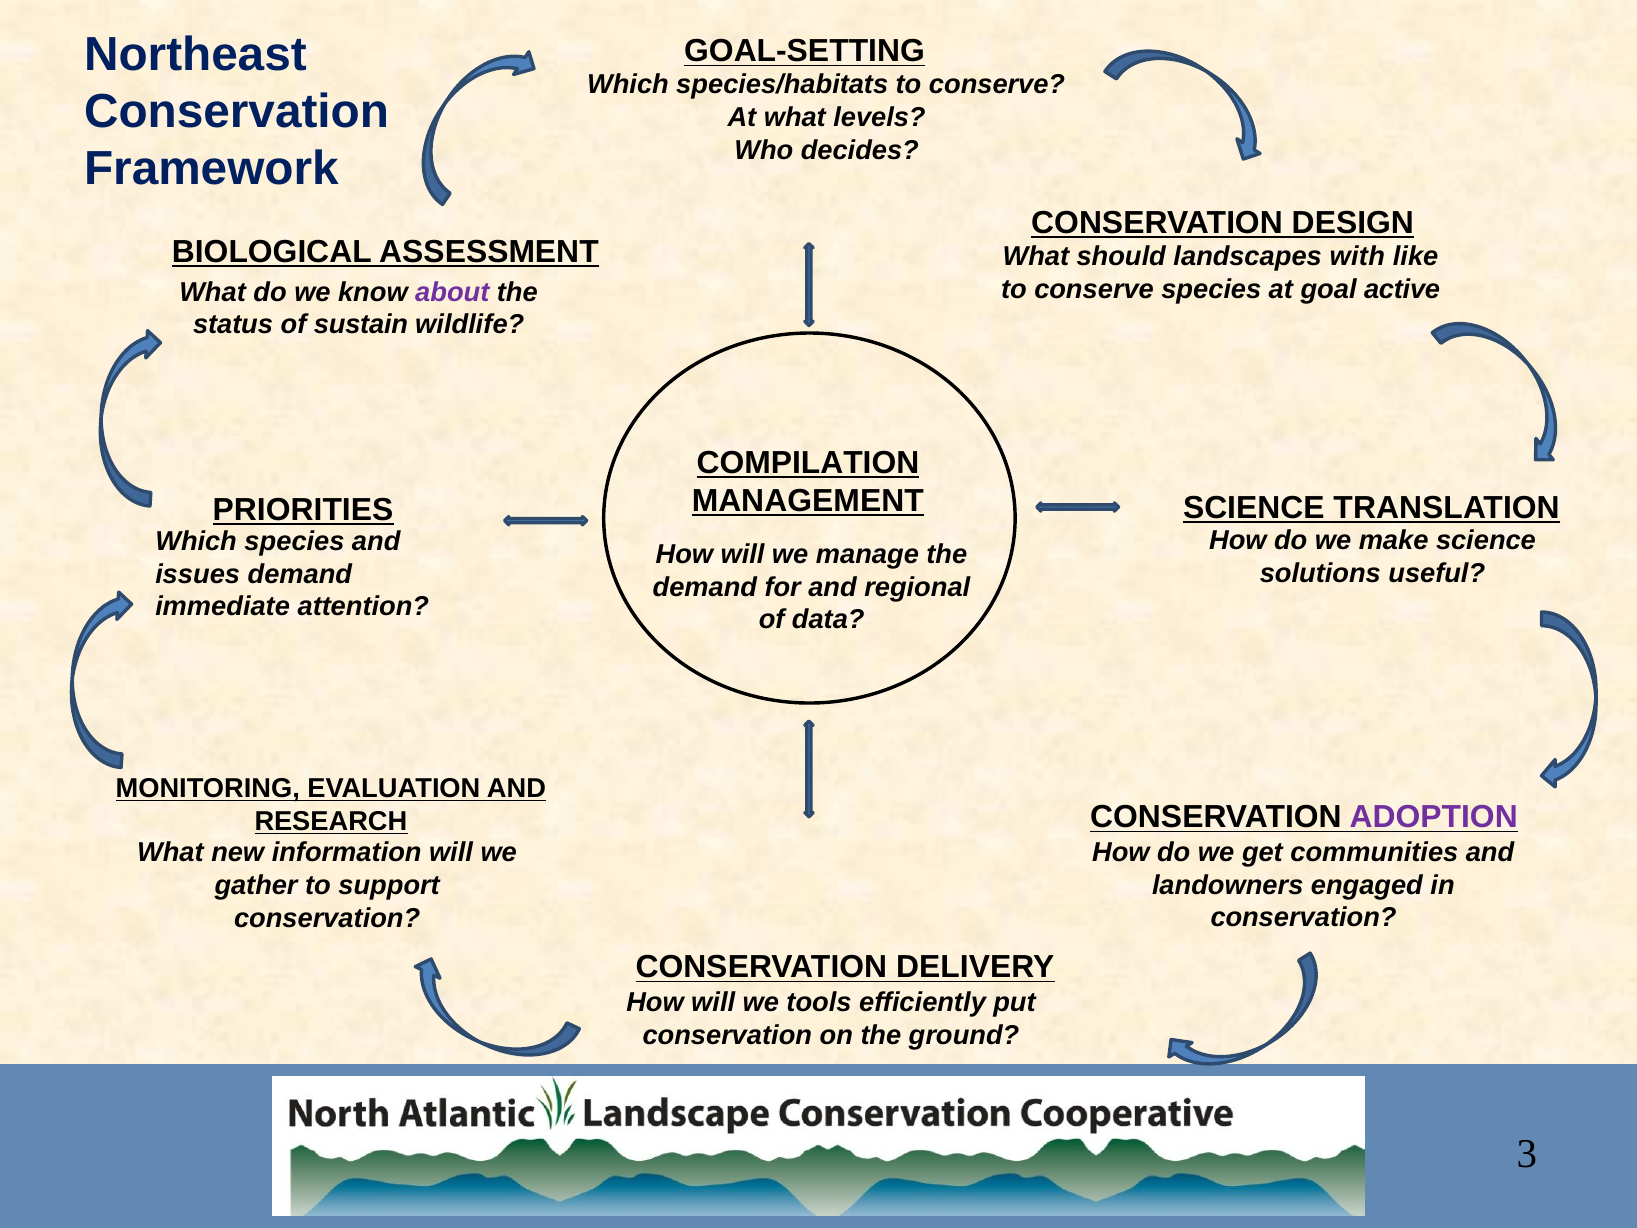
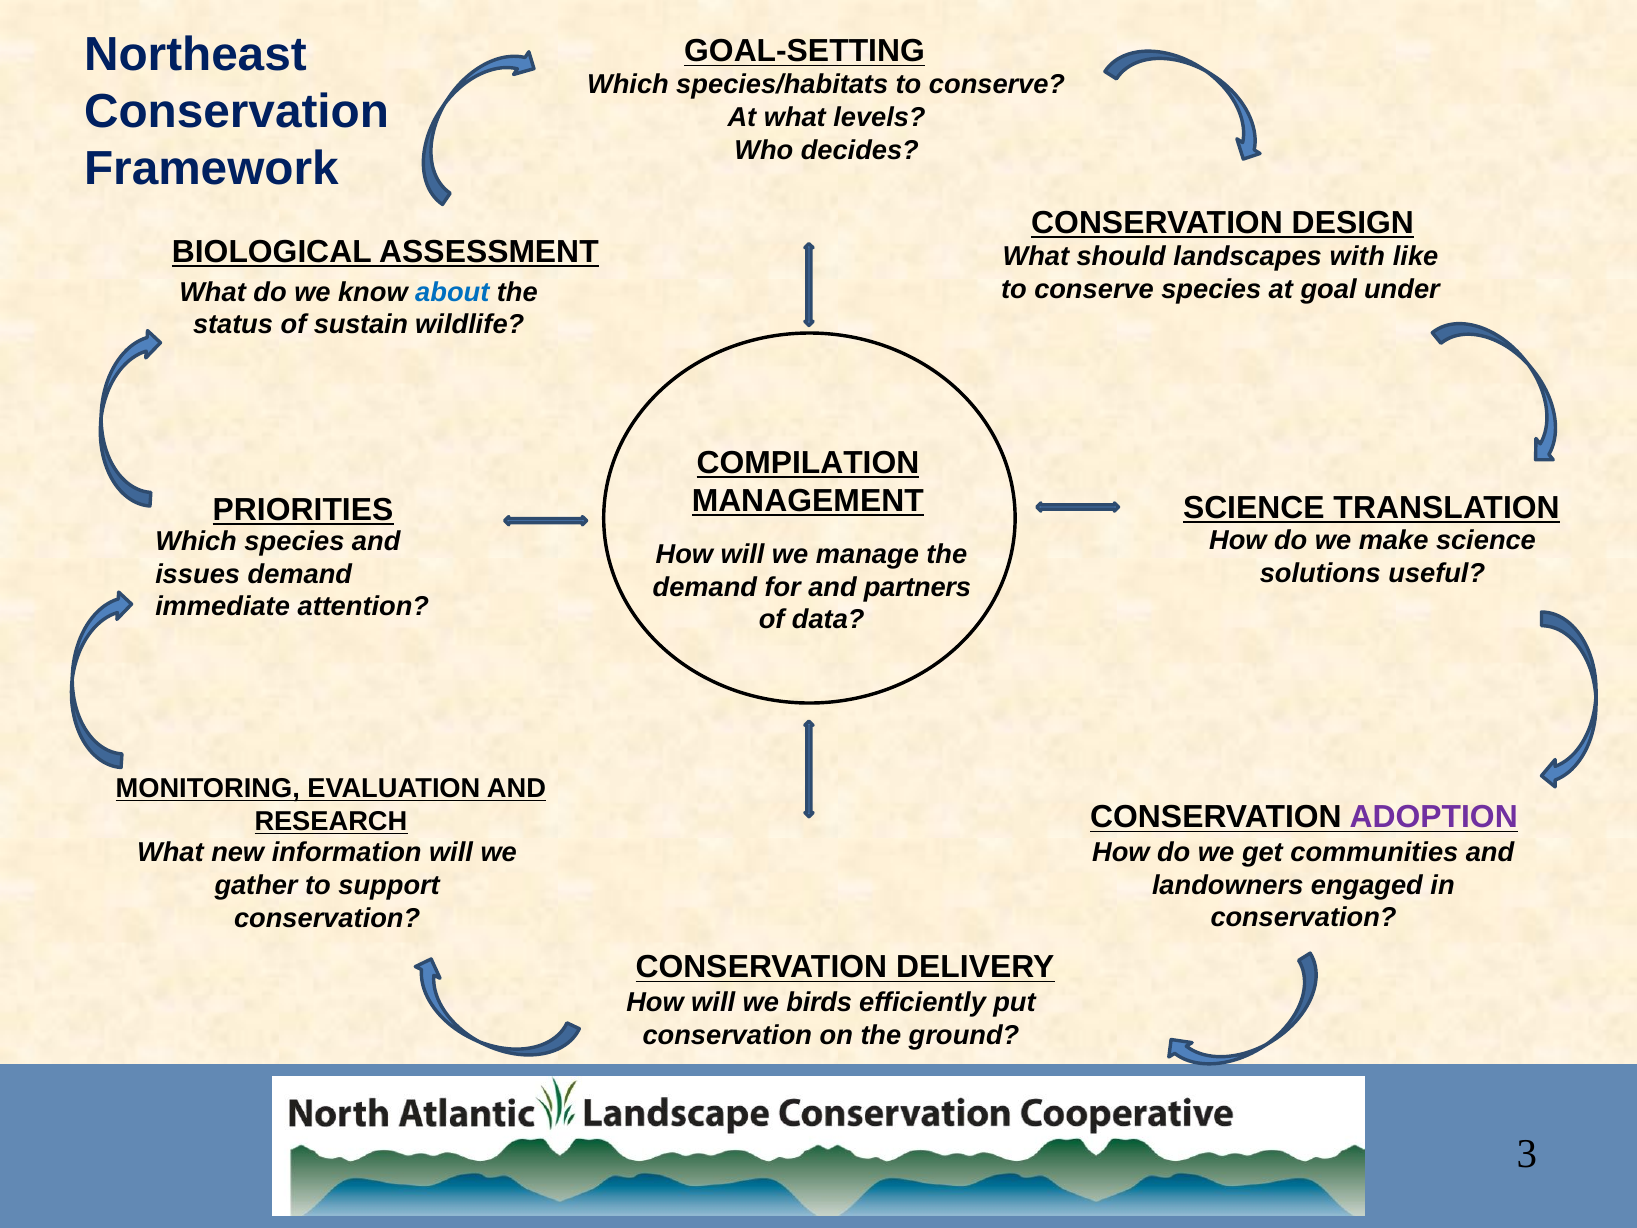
active: active -> under (1402, 289)
about colour: purple -> blue (452, 292)
regional: regional -> partners (917, 587)
tools: tools -> birds (819, 1003)
